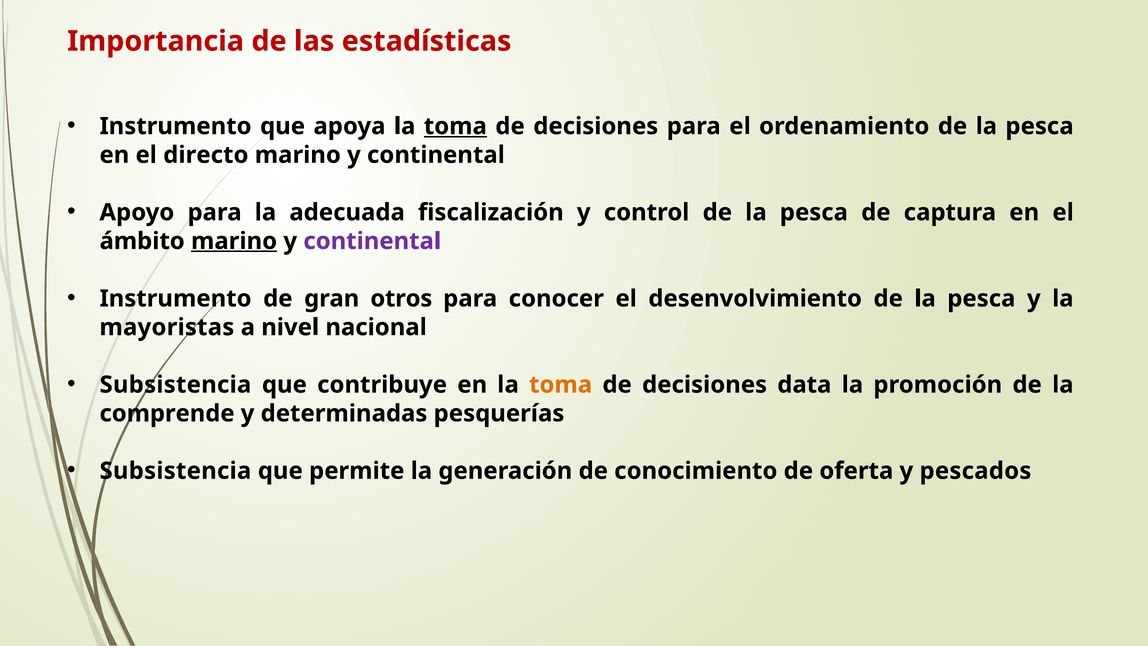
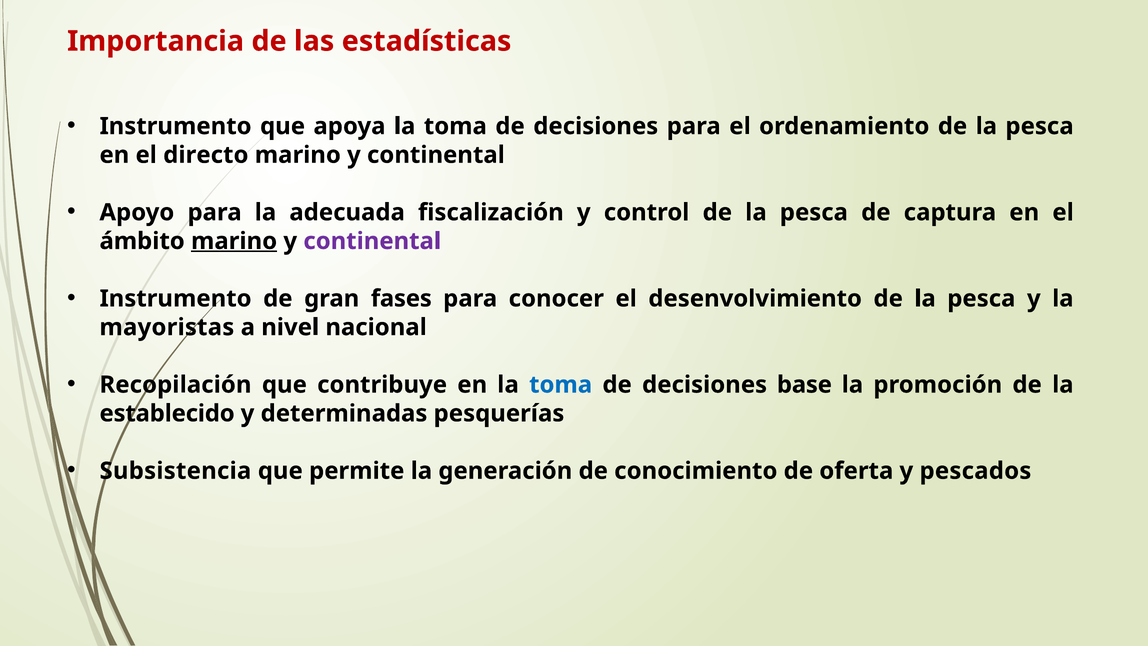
toma underline: present -> none (455, 126)
otros: otros -> fases (401, 298)
Subsistencia: Subsistencia -> Recopilación (175, 385)
toma colour: orange -> blue (561, 385)
data: data -> base (804, 385)
comprende: comprende -> establecido (167, 413)
